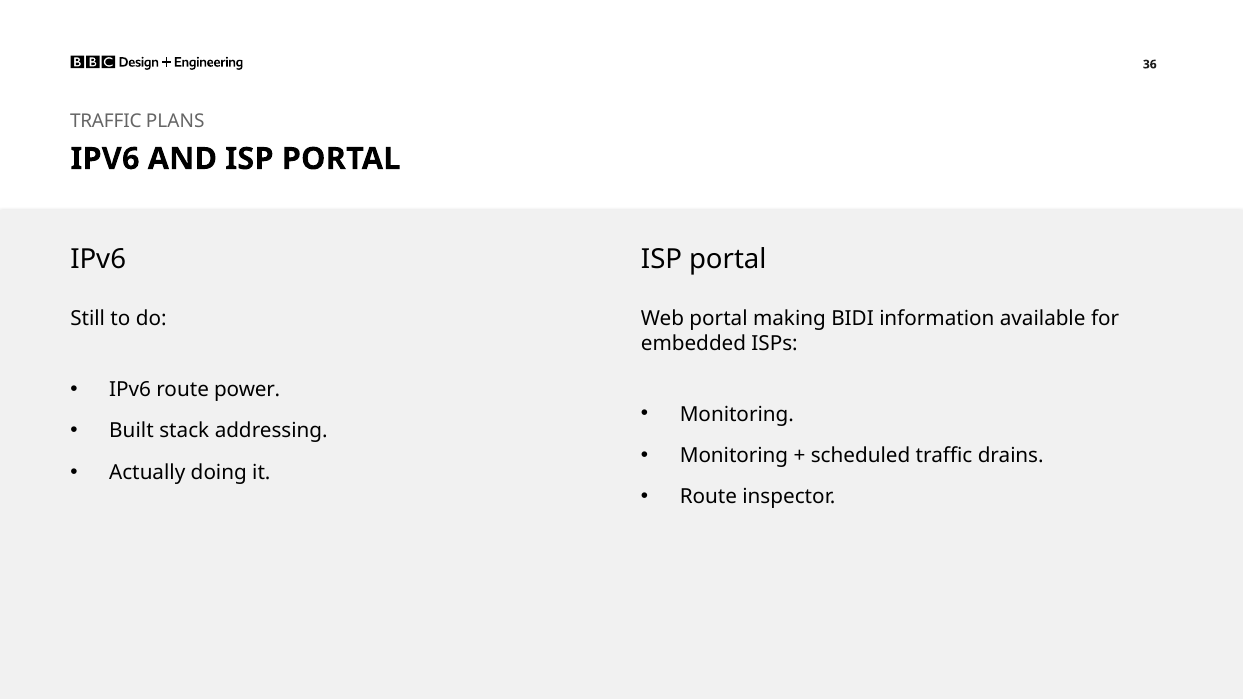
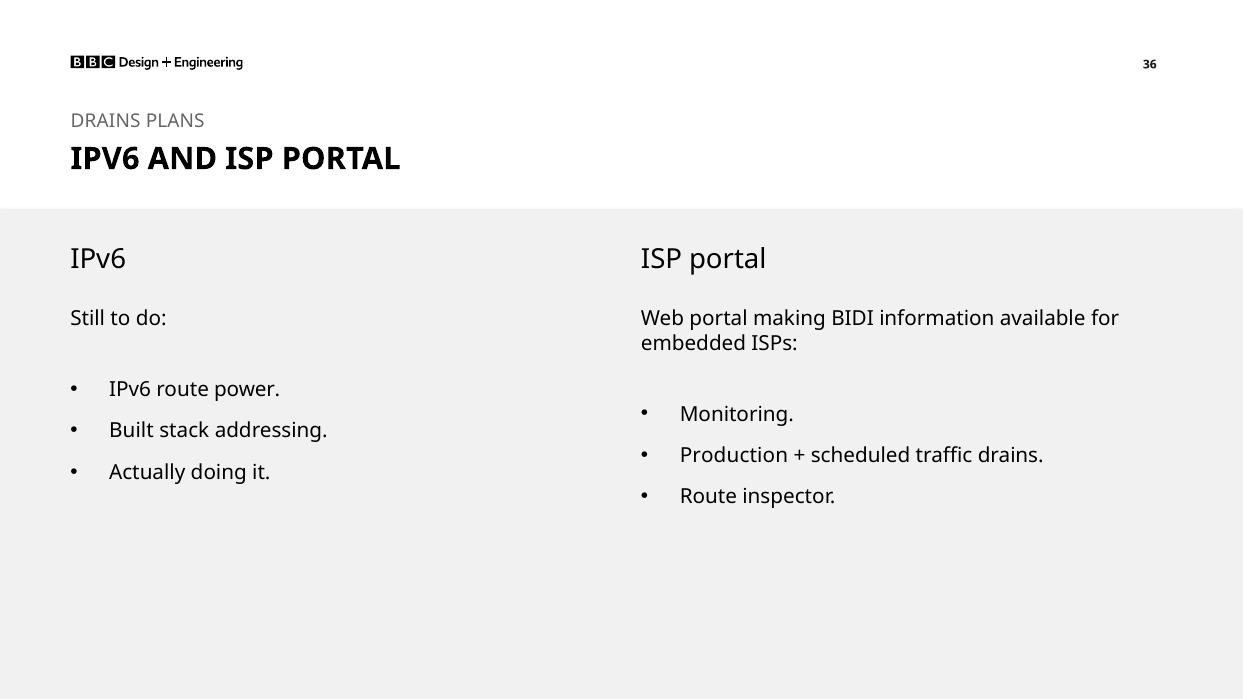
TRAFFIC: TRAFFIC -> DRAINS (106, 121)
Monitoring: Monitoring -> Production (734, 456)
